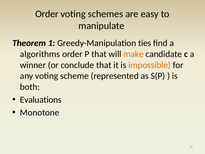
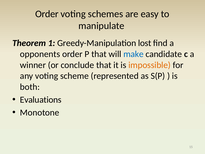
ties: ties -> lost (145, 43)
algorithms: algorithms -> opponents (40, 54)
make colour: orange -> blue (134, 54)
